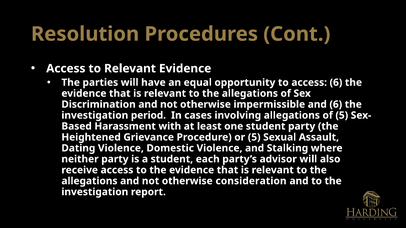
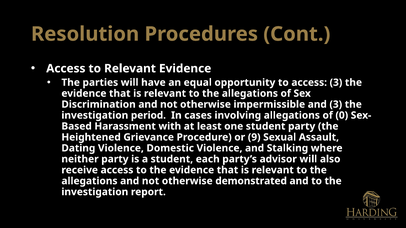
access 6: 6 -> 3 (336, 83)
and 6: 6 -> 3 (336, 105)
of 5: 5 -> 0 (342, 115)
or 5: 5 -> 9 (254, 137)
consideration: consideration -> demonstrated (251, 181)
